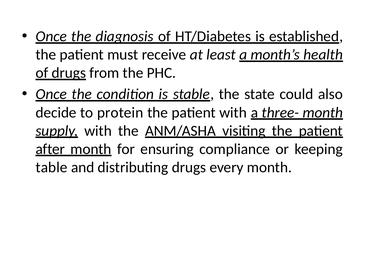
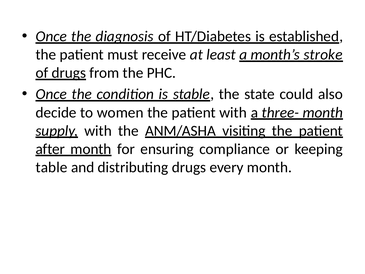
health: health -> stroke (323, 55)
protein: protein -> women (120, 112)
